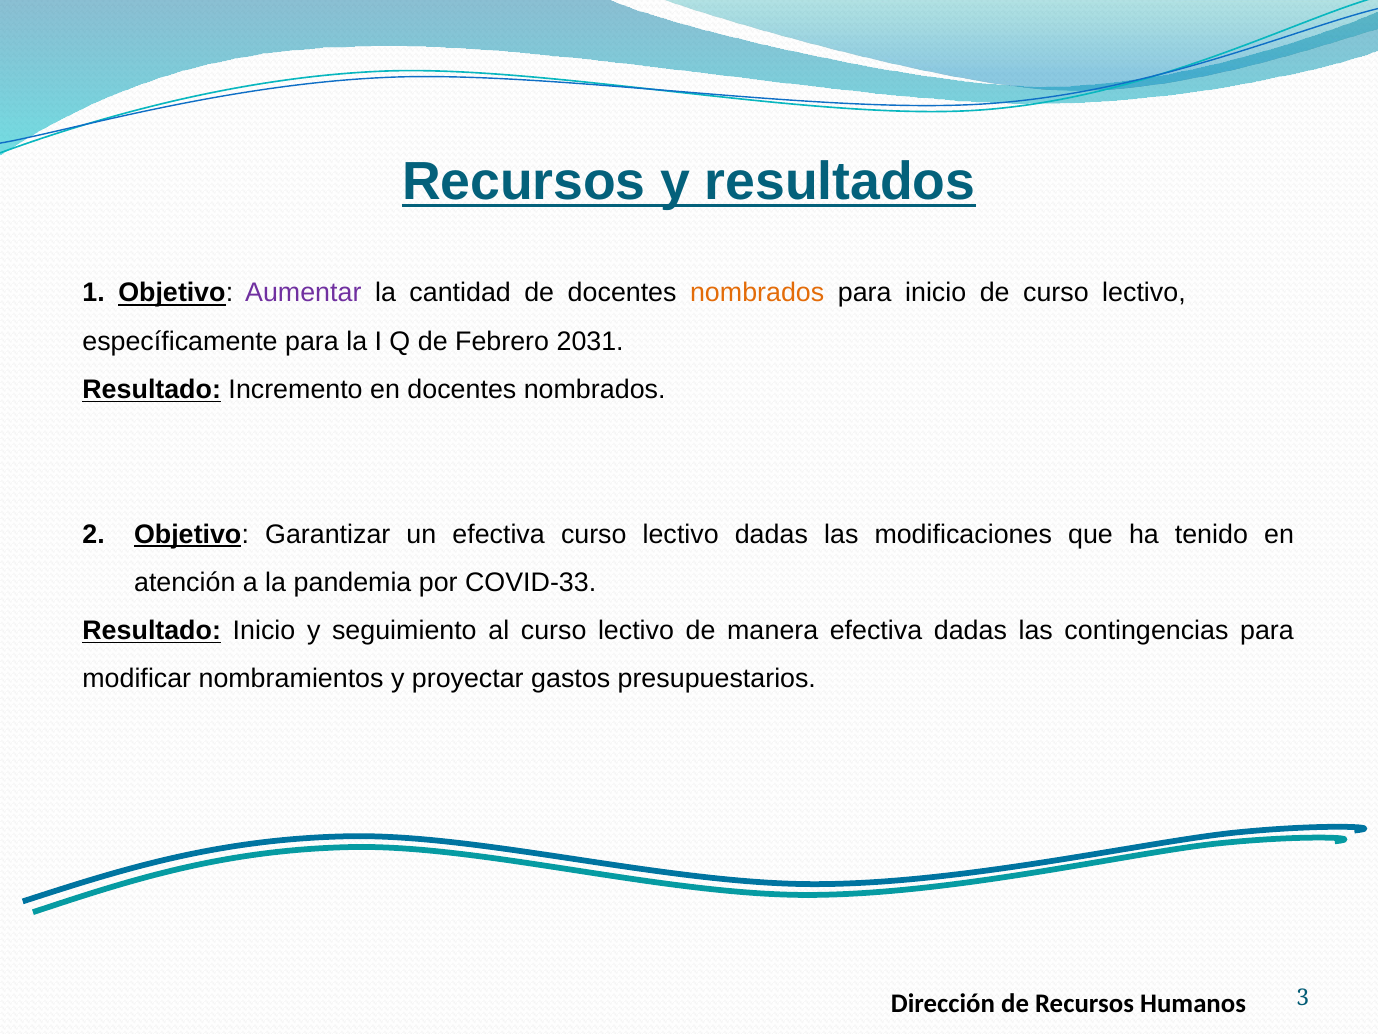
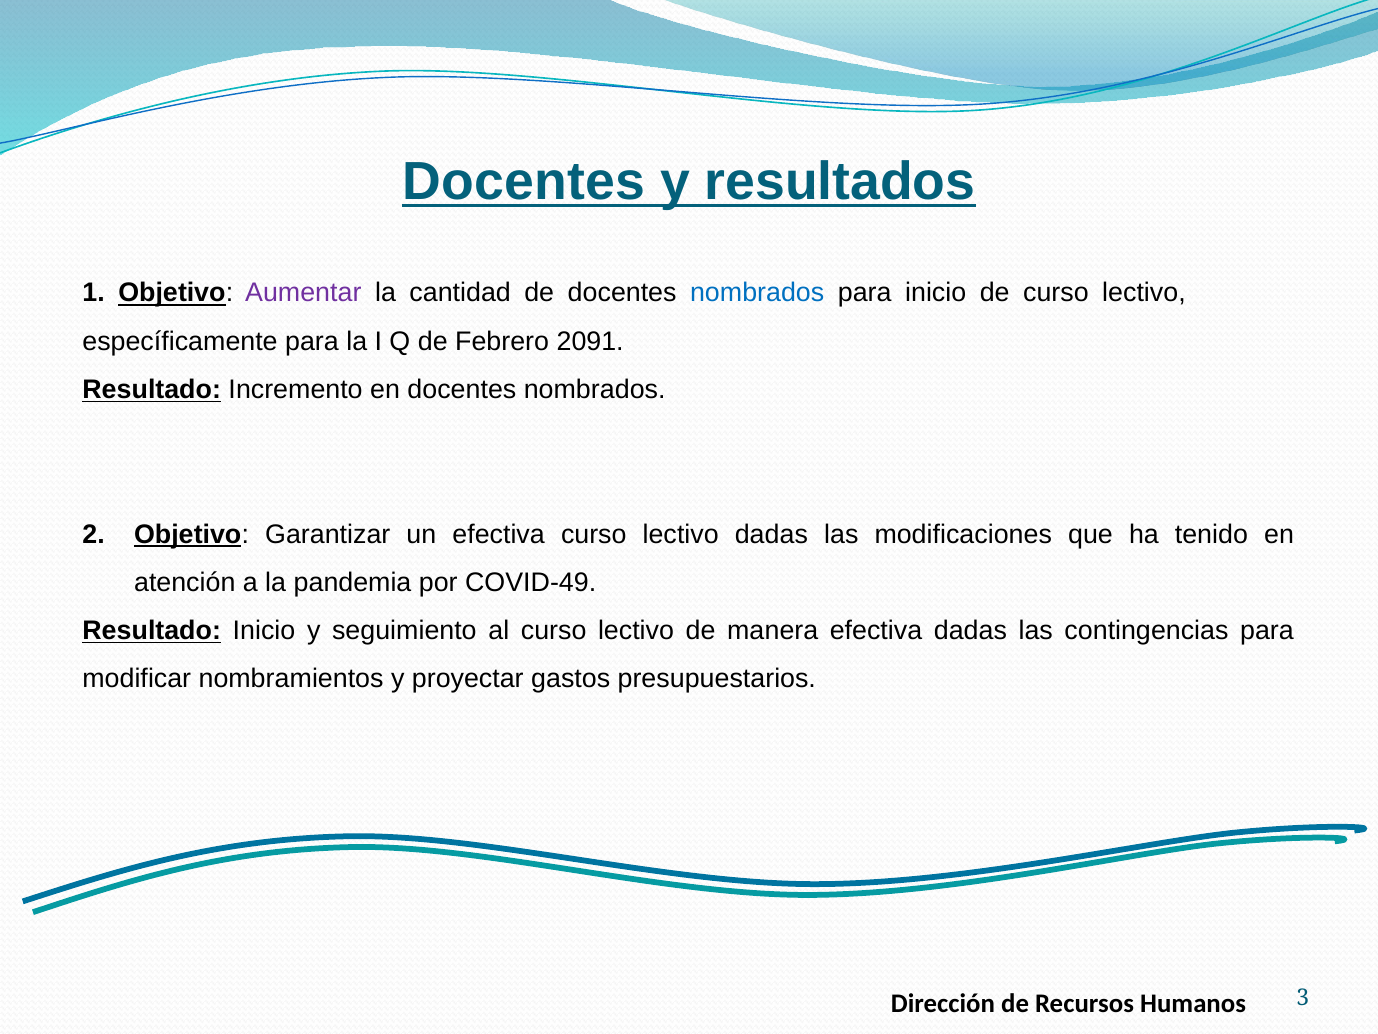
Recursos: Recursos -> Docentes (524, 182)
nombrados colour: orange -> blue (757, 293)
2031: 2031 -> 2091 (590, 341)
COVID-33: COVID-33 -> COVID-49 (531, 582)
